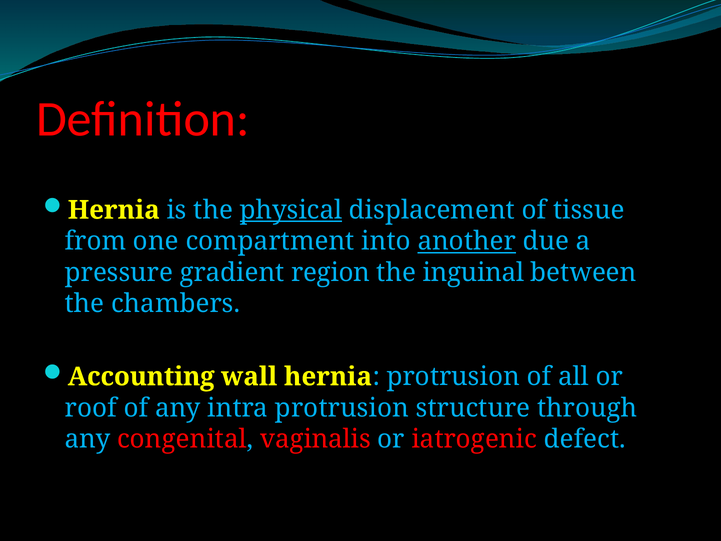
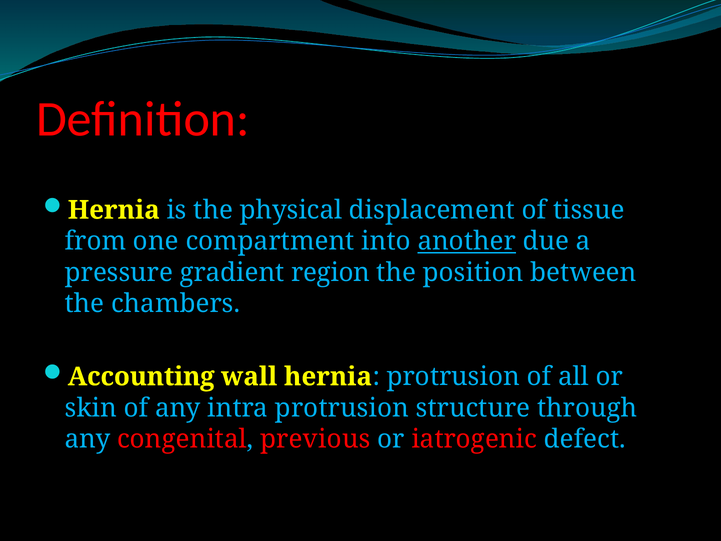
physical underline: present -> none (291, 210)
inguinal: inguinal -> position (473, 272)
roof: roof -> skin (91, 408)
vaginalis: vaginalis -> previous (315, 439)
